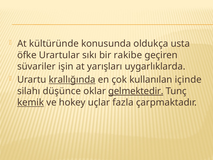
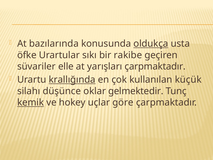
kültüründe: kültüründe -> bazılarında (54, 44)
oldukça underline: none -> present (151, 44)
işin: işin -> elle (66, 66)
yarışları uygarlıklarda: uygarlıklarda -> çarpmaktadır (155, 66)
içinde: içinde -> küçük (188, 80)
gelmektedir underline: present -> none (136, 91)
fazla: fazla -> göre (123, 102)
